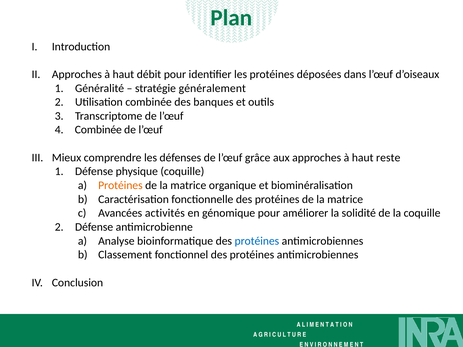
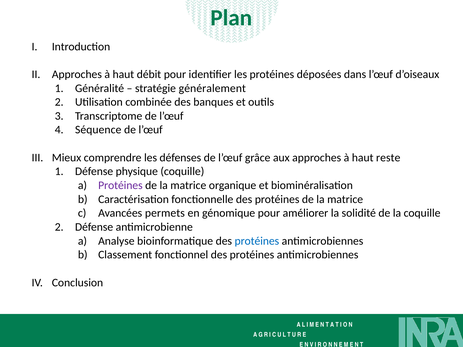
Combinée: Combinée -> Séquence (98, 130)
Protéines colour: orange -> purple (120, 185)
activités: activités -> permets (165, 213)
